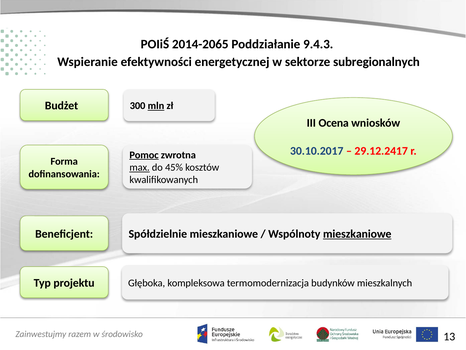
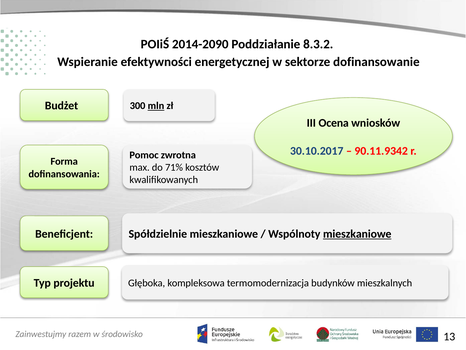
2014-2065: 2014-2065 -> 2014-2090 (200, 44)
9.4.3: 9.4.3 -> 8.3.2 (318, 44)
subregionalnych: subregionalnych -> dofinansowanie (376, 62)
29.12.2417: 29.12.2417 -> 90.11.9342 (381, 151)
Pomoc underline: present -> none (144, 155)
max underline: present -> none (140, 167)
45%: 45% -> 71% (174, 167)
